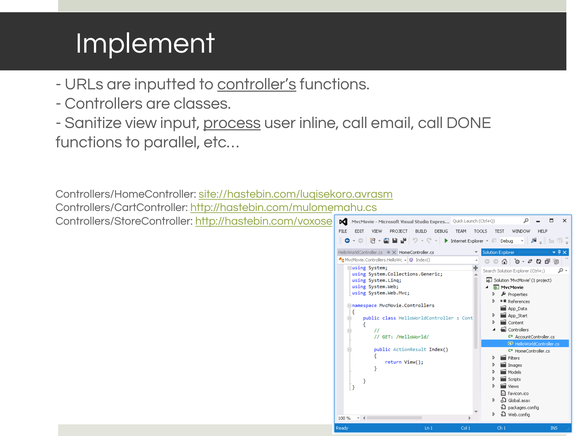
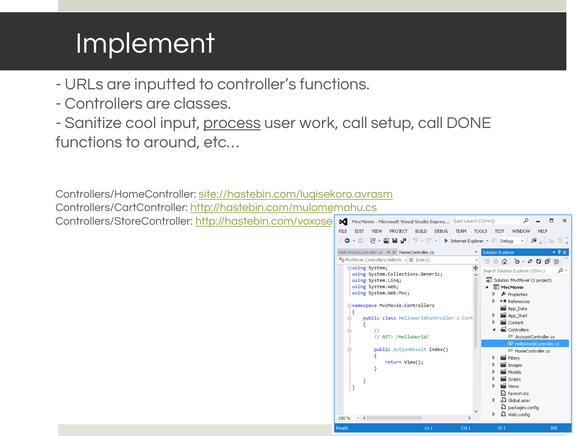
controller’s underline: present -> none (257, 84)
view: view -> cool (141, 123)
inline: inline -> work (319, 123)
email: email -> setup (393, 123)
parallel: parallel -> around (172, 142)
